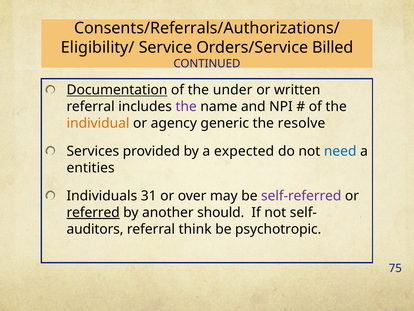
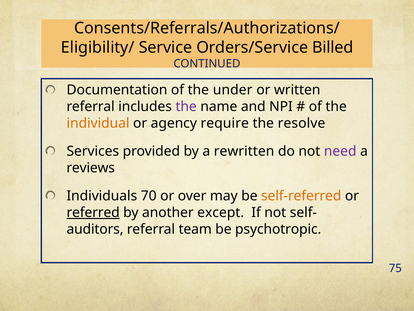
Documentation underline: present -> none (117, 90)
generic: generic -> require (225, 123)
expected: expected -> rewritten (244, 151)
need colour: blue -> purple (340, 151)
entities: entities -> reviews (91, 168)
31: 31 -> 70 (149, 196)
self-referred colour: purple -> orange (301, 196)
should: should -> except (221, 212)
think: think -> team (195, 229)
